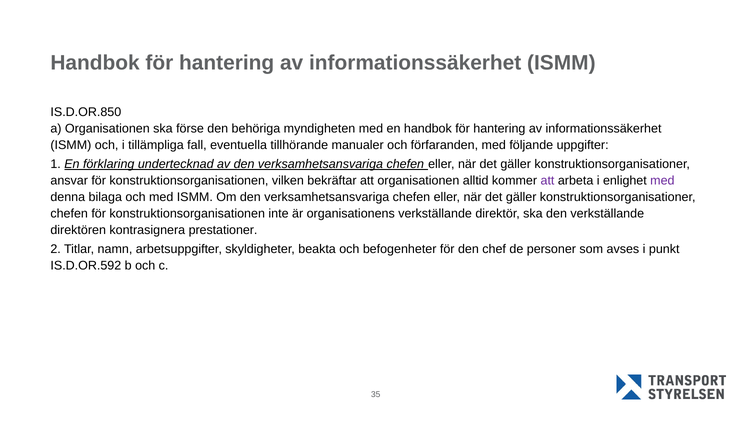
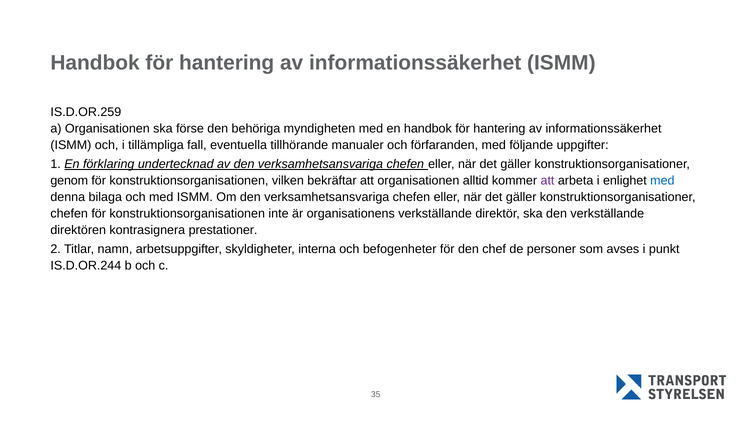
IS.D.OR.850: IS.D.OR.850 -> IS.D.OR.259 (86, 112)
ansvar: ansvar -> genom (69, 180)
med colour: purple -> blue (662, 180)
beakta: beakta -> interna (317, 249)
IS.D.OR.592: IS.D.OR.592 -> IS.D.OR.244 (86, 265)
